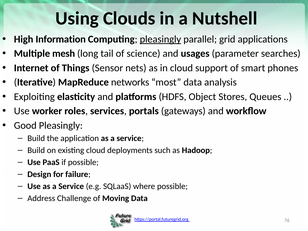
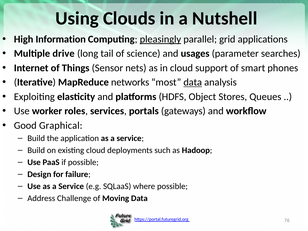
mesh: mesh -> drive (64, 54)
data underline: none -> present (193, 82)
Good Pleasingly: Pleasingly -> Graphical (61, 125)
